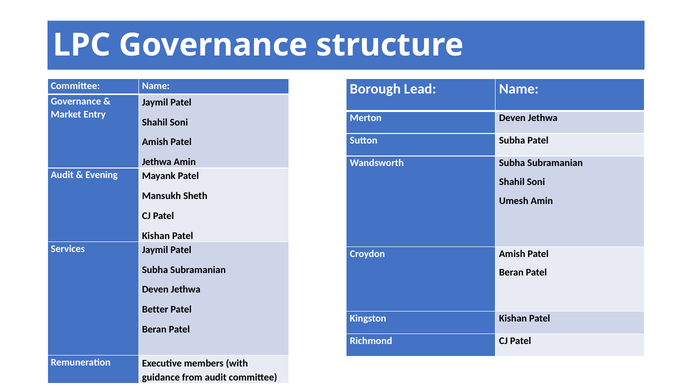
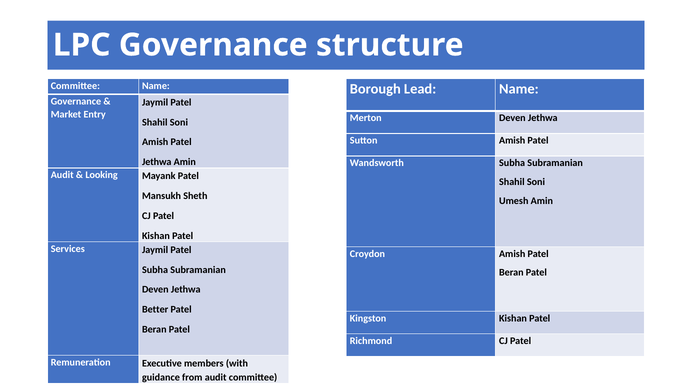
Sutton Subha: Subha -> Amish (512, 141)
Evening: Evening -> Looking (102, 175)
